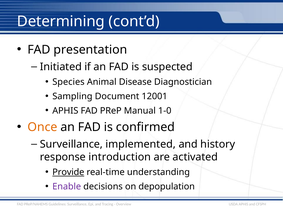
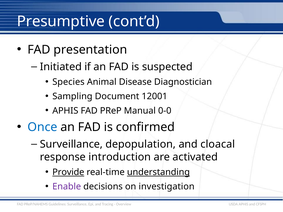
Determining: Determining -> Presumptive (61, 21)
1-0: 1-0 -> 0-0 (165, 111)
Once colour: orange -> blue (42, 127)
implemented: implemented -> depopulation (141, 144)
history: history -> cloacal (218, 144)
understanding underline: none -> present (158, 172)
depopulation: depopulation -> investigation (167, 187)
